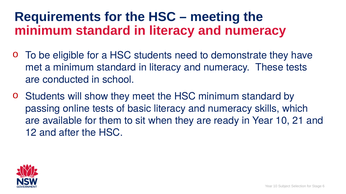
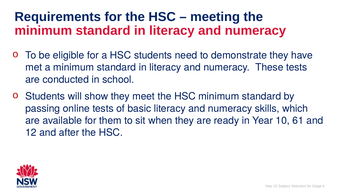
21: 21 -> 61 (298, 121)
